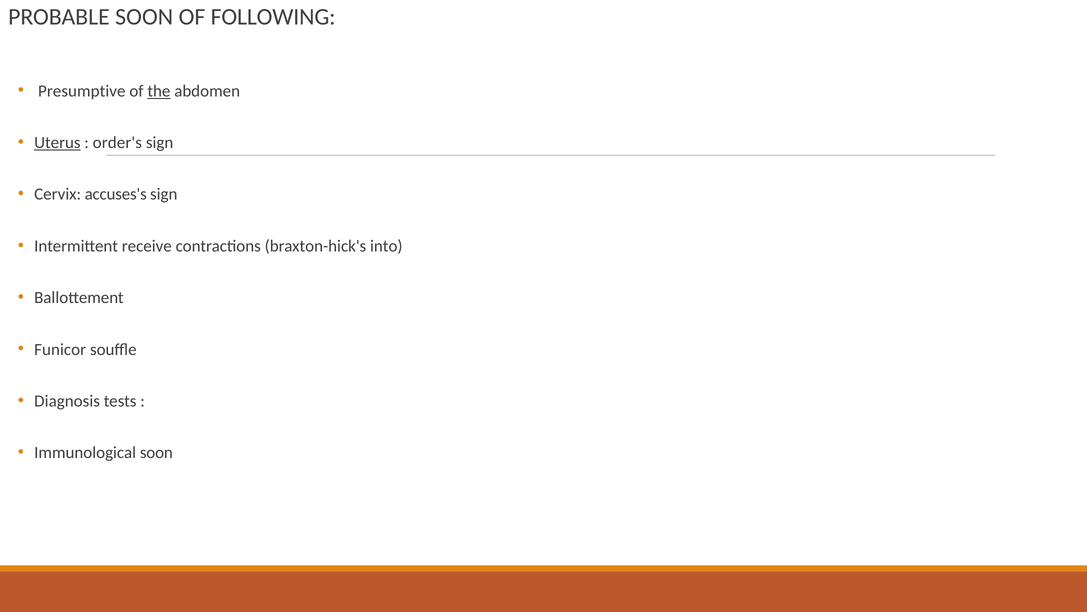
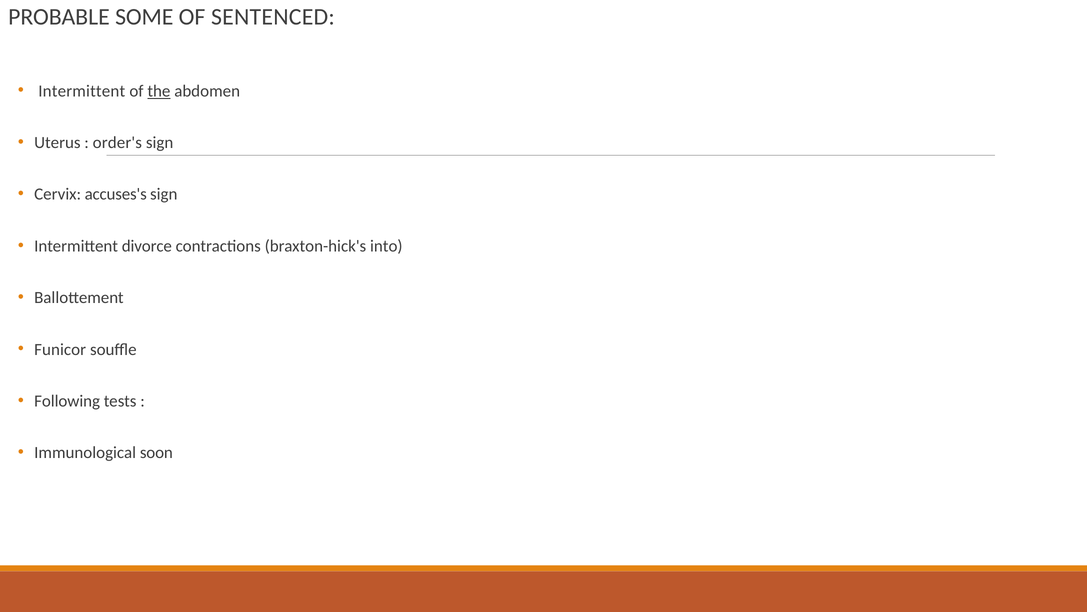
PROBABLE SOON: SOON -> SOME (144, 17)
FOLLOWING: FOLLOWING -> SENTENCED (273, 17)
Presumptive: Presumptive -> Intermittent (82, 91)
Uterus underline: present -> none (57, 143)
receive: receive -> divorce (147, 246)
Diagnosis: Diagnosis -> Following (67, 401)
